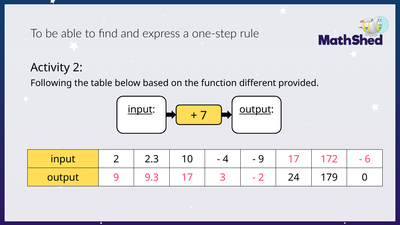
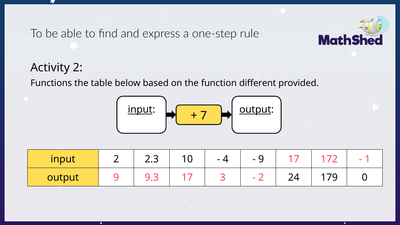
Following: Following -> Functions (51, 83)
6: 6 -> 1 (368, 159)
